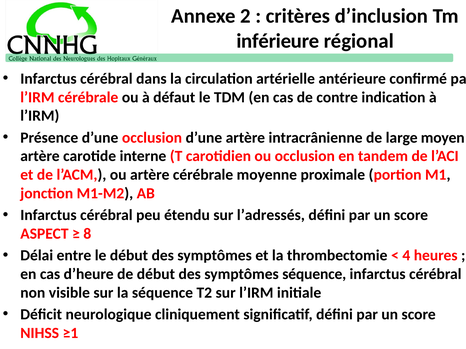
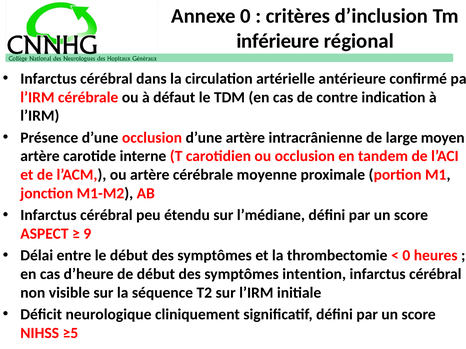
Annexe 2: 2 -> 0 (246, 16)
l’adressés: l’adressés -> l’médiane (271, 215)
8: 8 -> 9 (87, 234)
4: 4 -> 0 (406, 256)
symptômes séquence: séquence -> intention (314, 274)
≥1: ≥1 -> ≥5 (70, 333)
